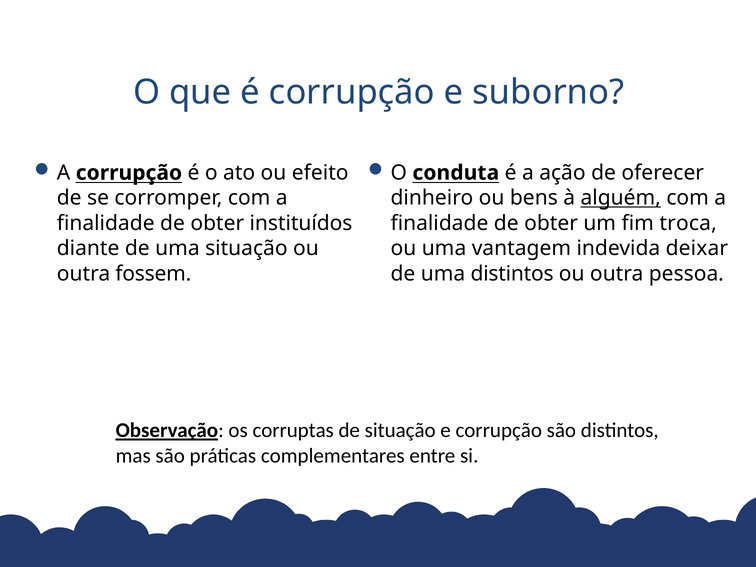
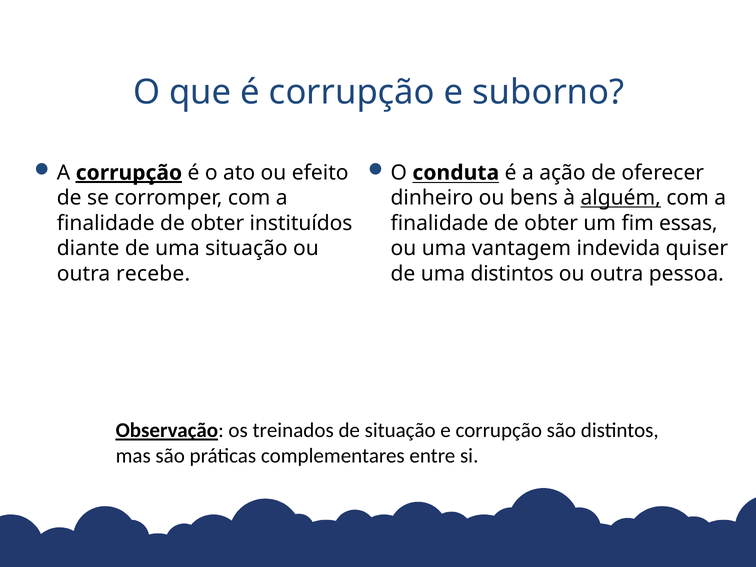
corrupção underline: none -> present (129, 173)
troca: troca -> essas (688, 223)
deixar: deixar -> quiser (697, 248)
fossem: fossem -> recebe (153, 274)
corruptas: corruptas -> treinados (293, 430)
